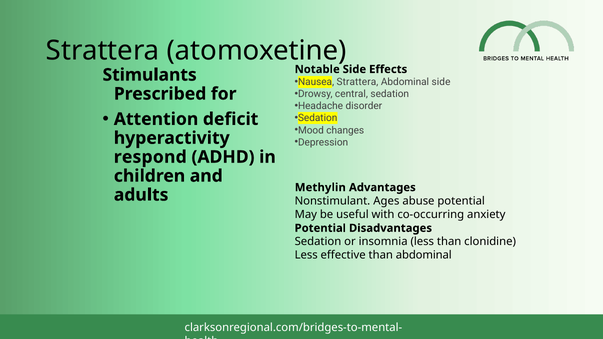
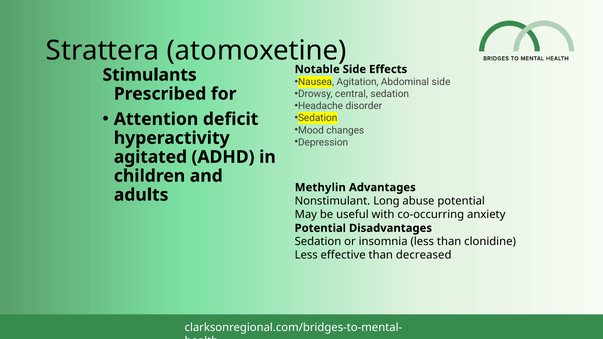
Nausea Strattera: Strattera -> Agitation (358, 82)
respond: respond -> agitated (150, 157)
Ages: Ages -> Long (386, 201)
than abdominal: abdominal -> decreased (424, 255)
